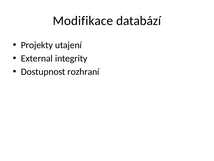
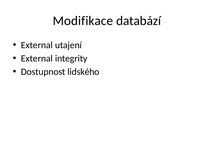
Projekty: Projekty -> External (37, 45)
rozhraní: rozhraní -> lidského (83, 72)
